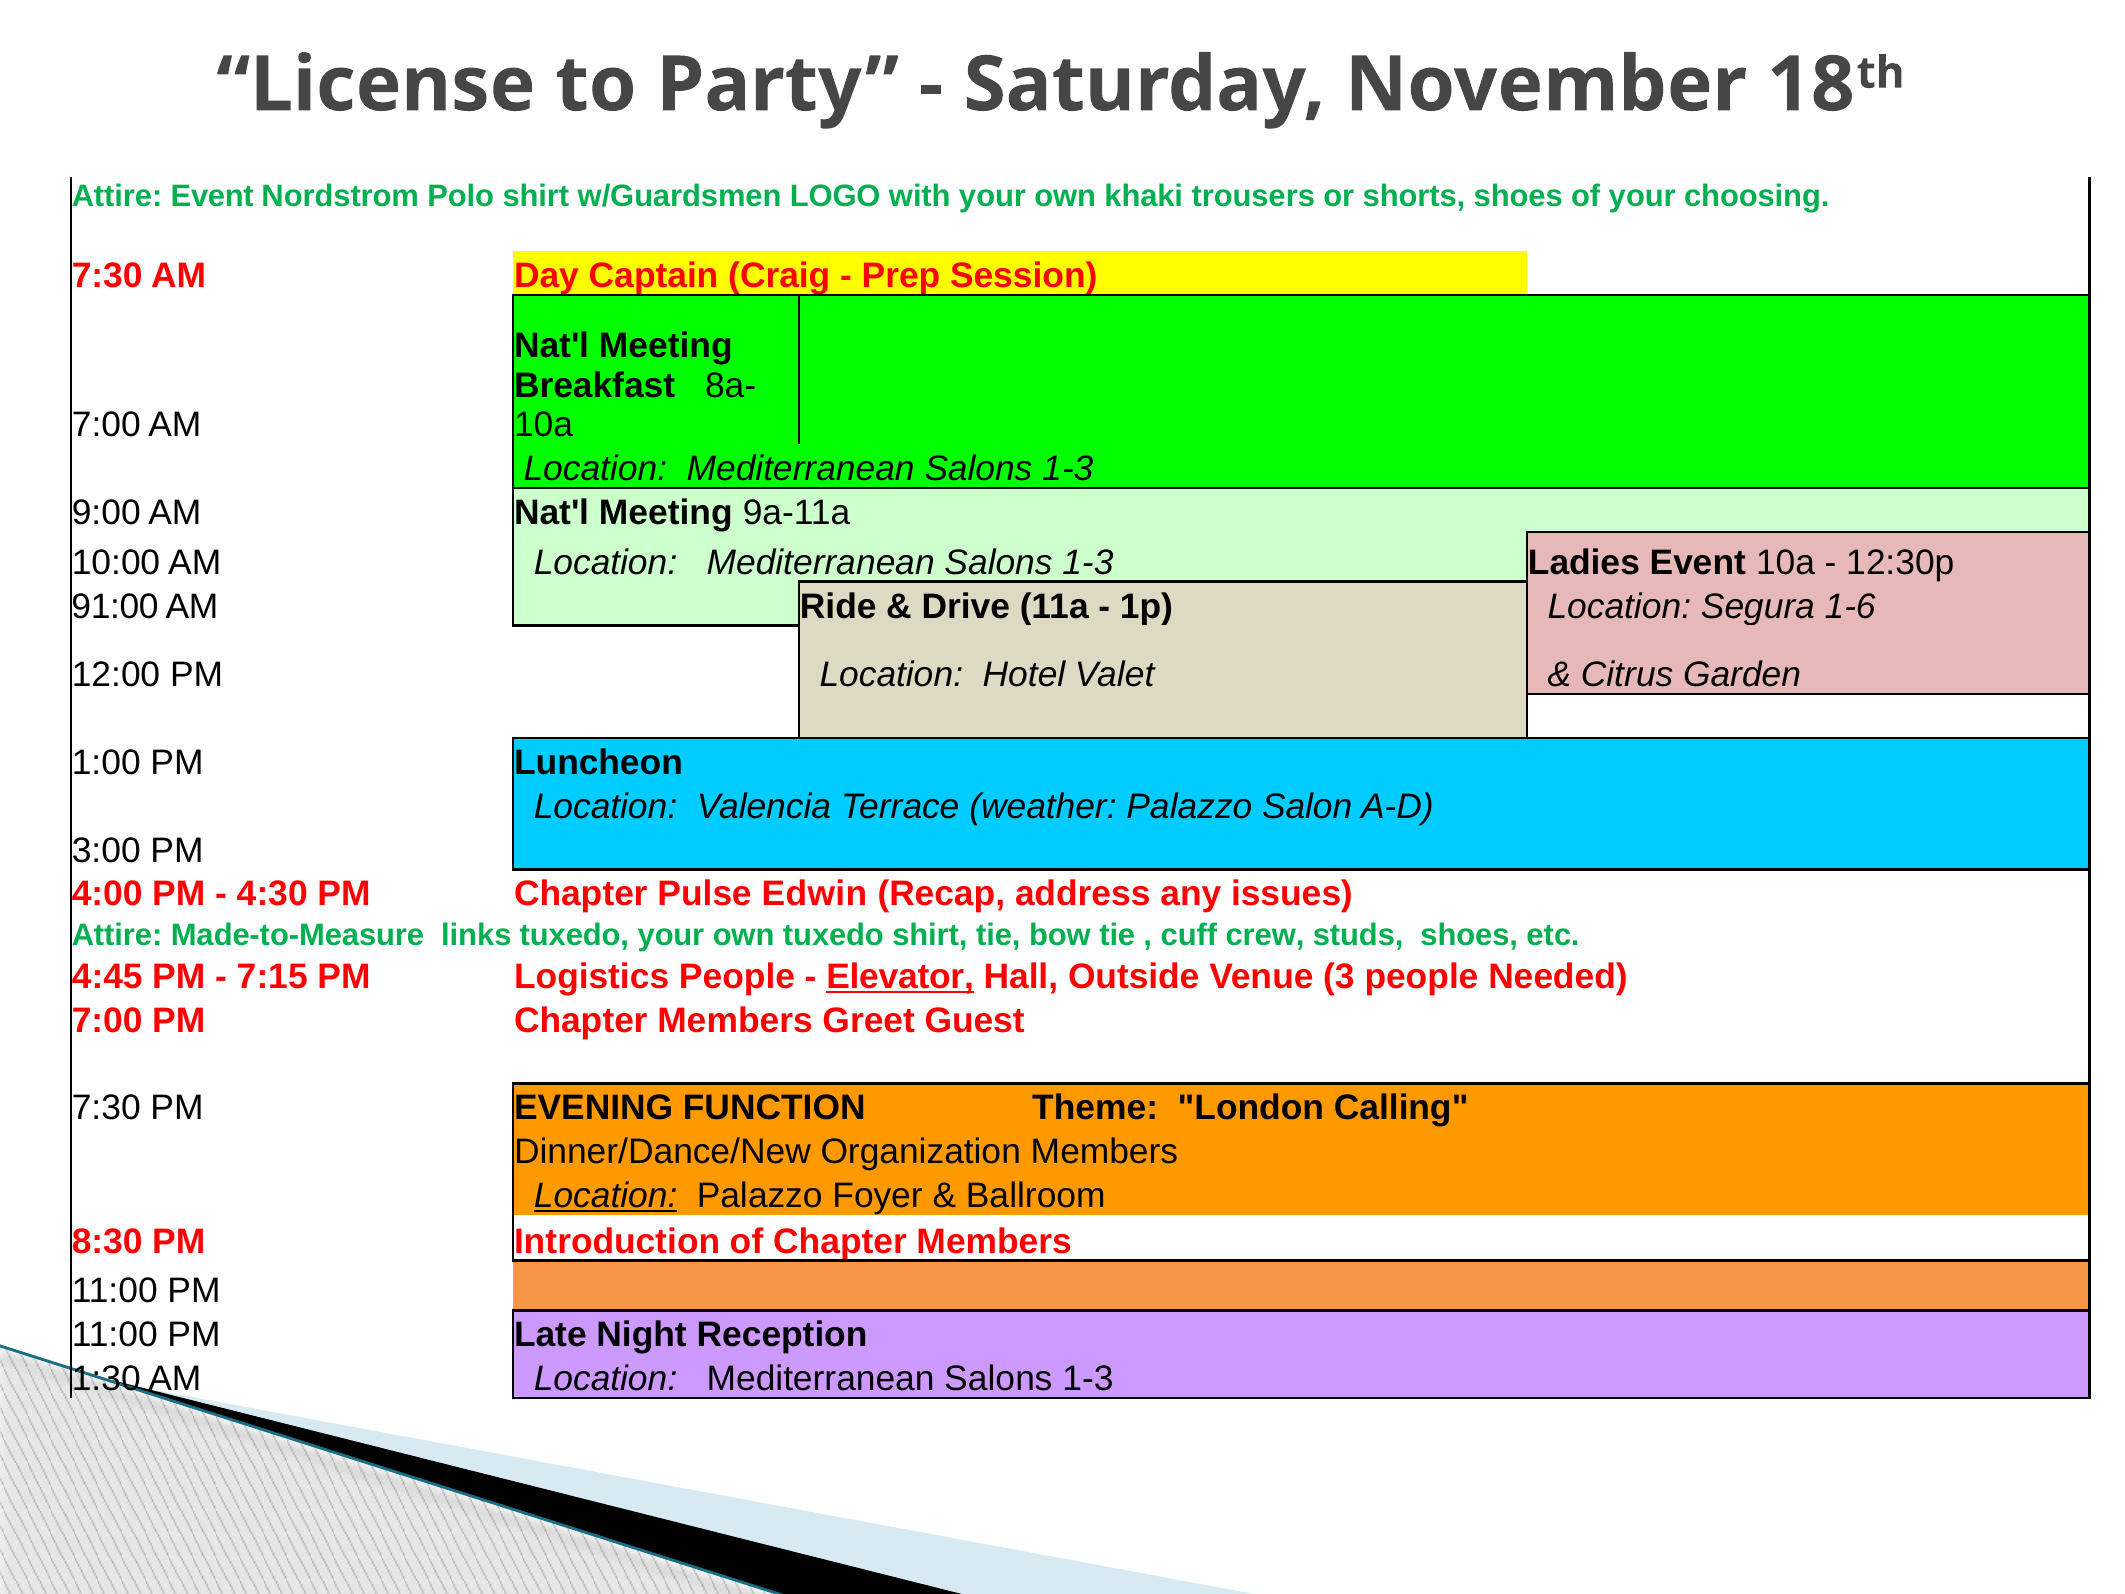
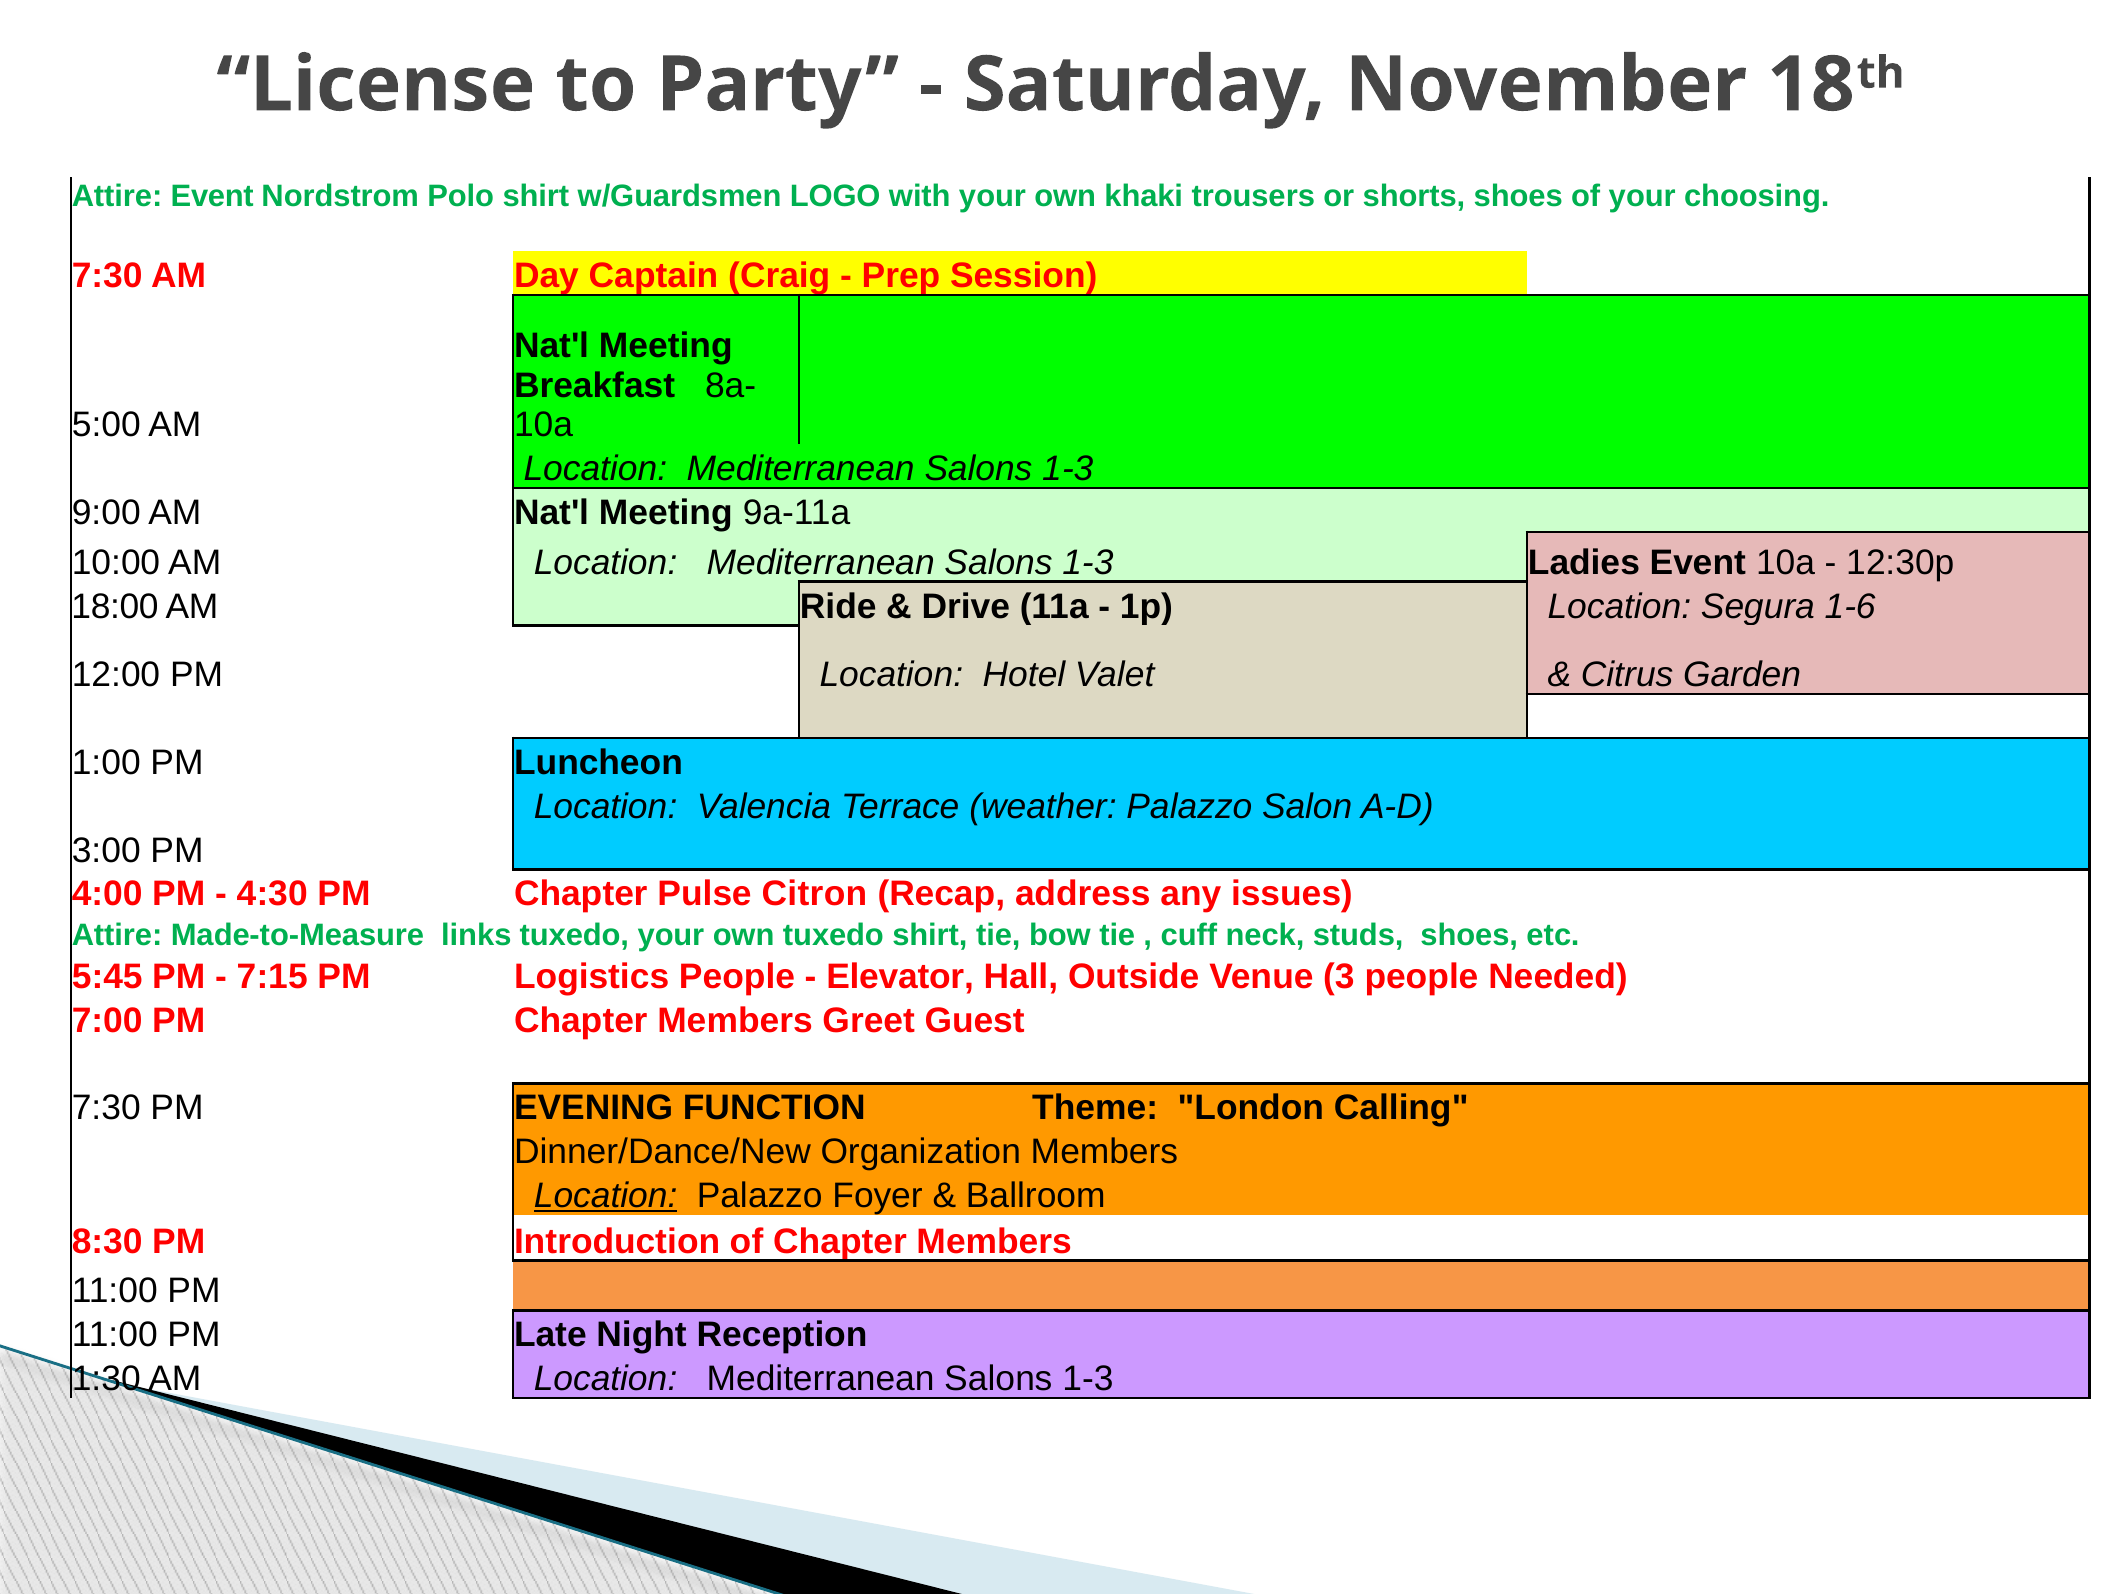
7:00: 7:00 -> 5:00 (106, 425)
91:00: 91:00 -> 18:00 (115, 606)
Edwin: Edwin -> Citron (814, 894)
crew: crew -> neck (1265, 935)
4:45: 4:45 -> 5:45 (107, 976)
Elevator underline: present -> none (900, 976)
